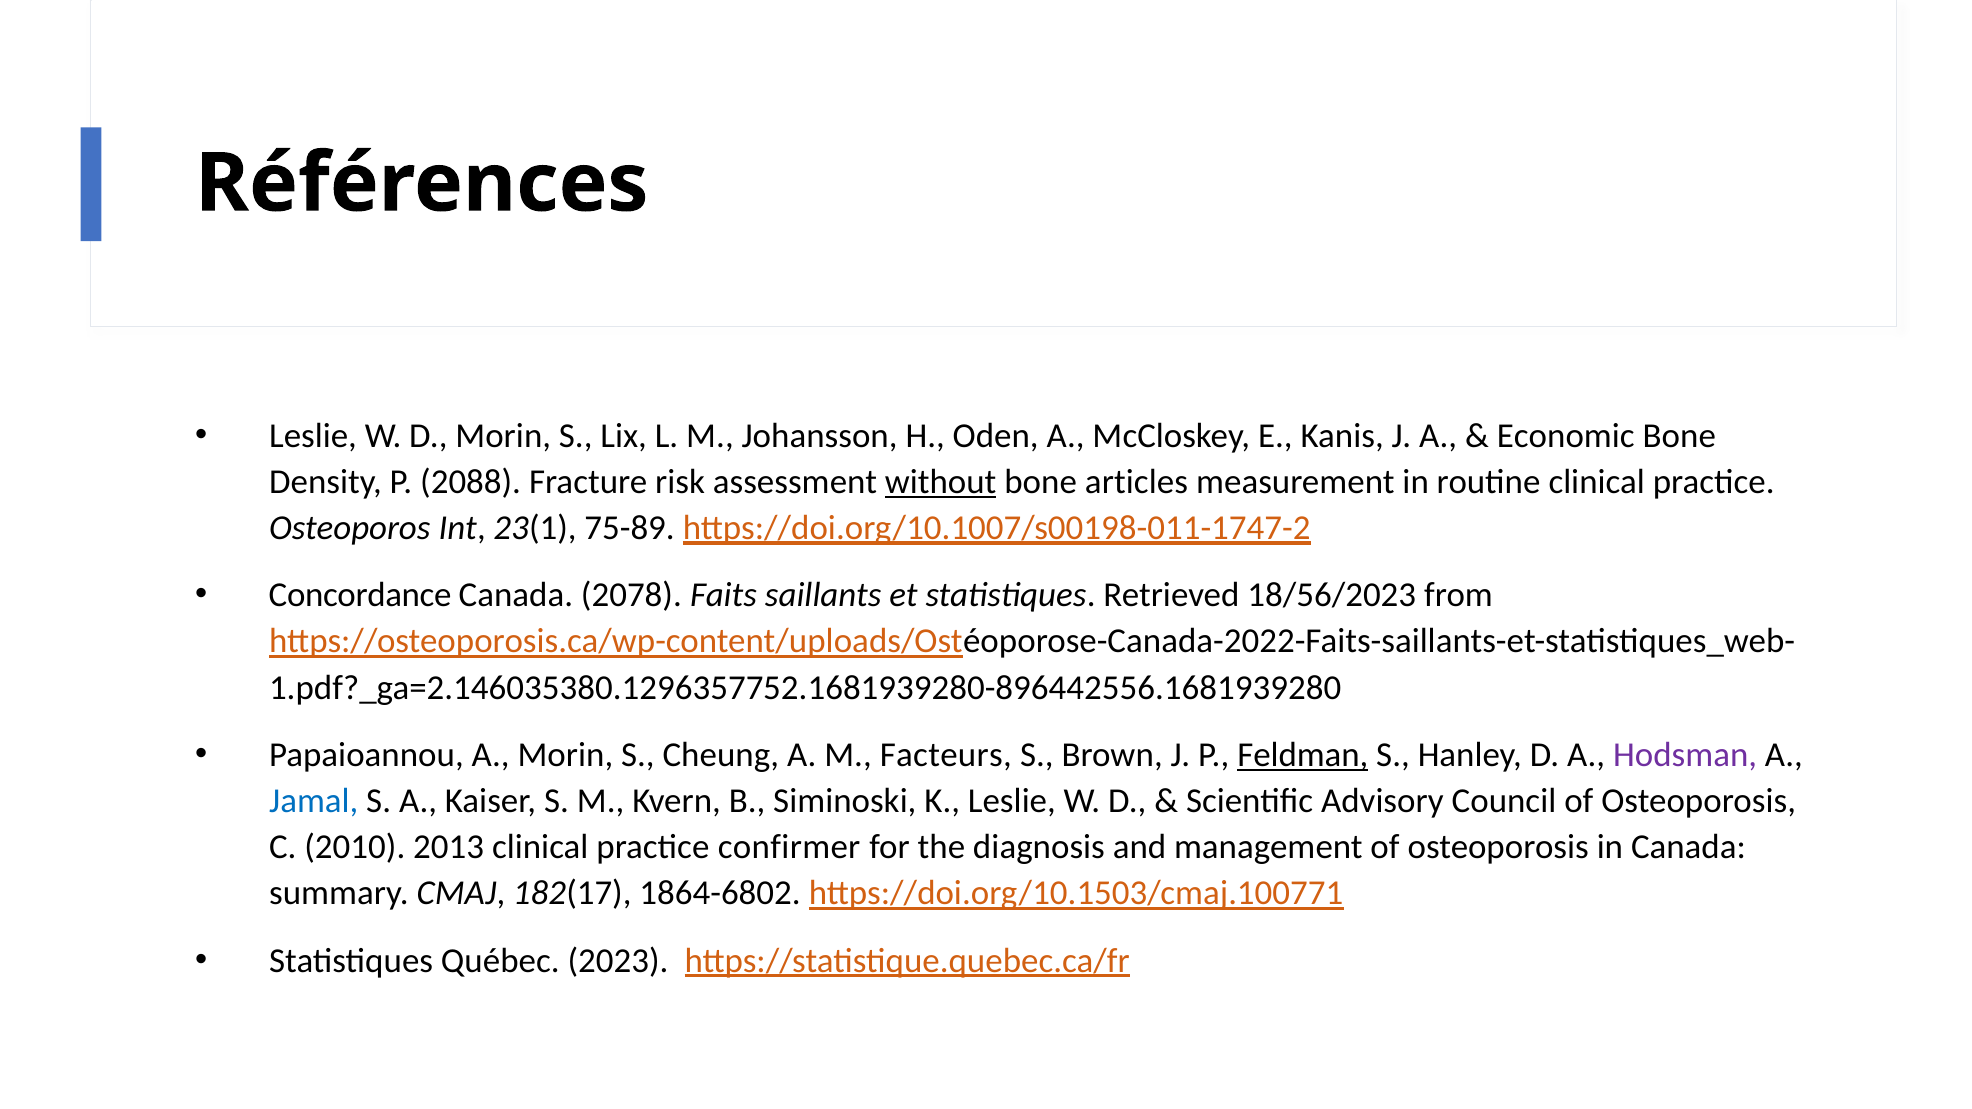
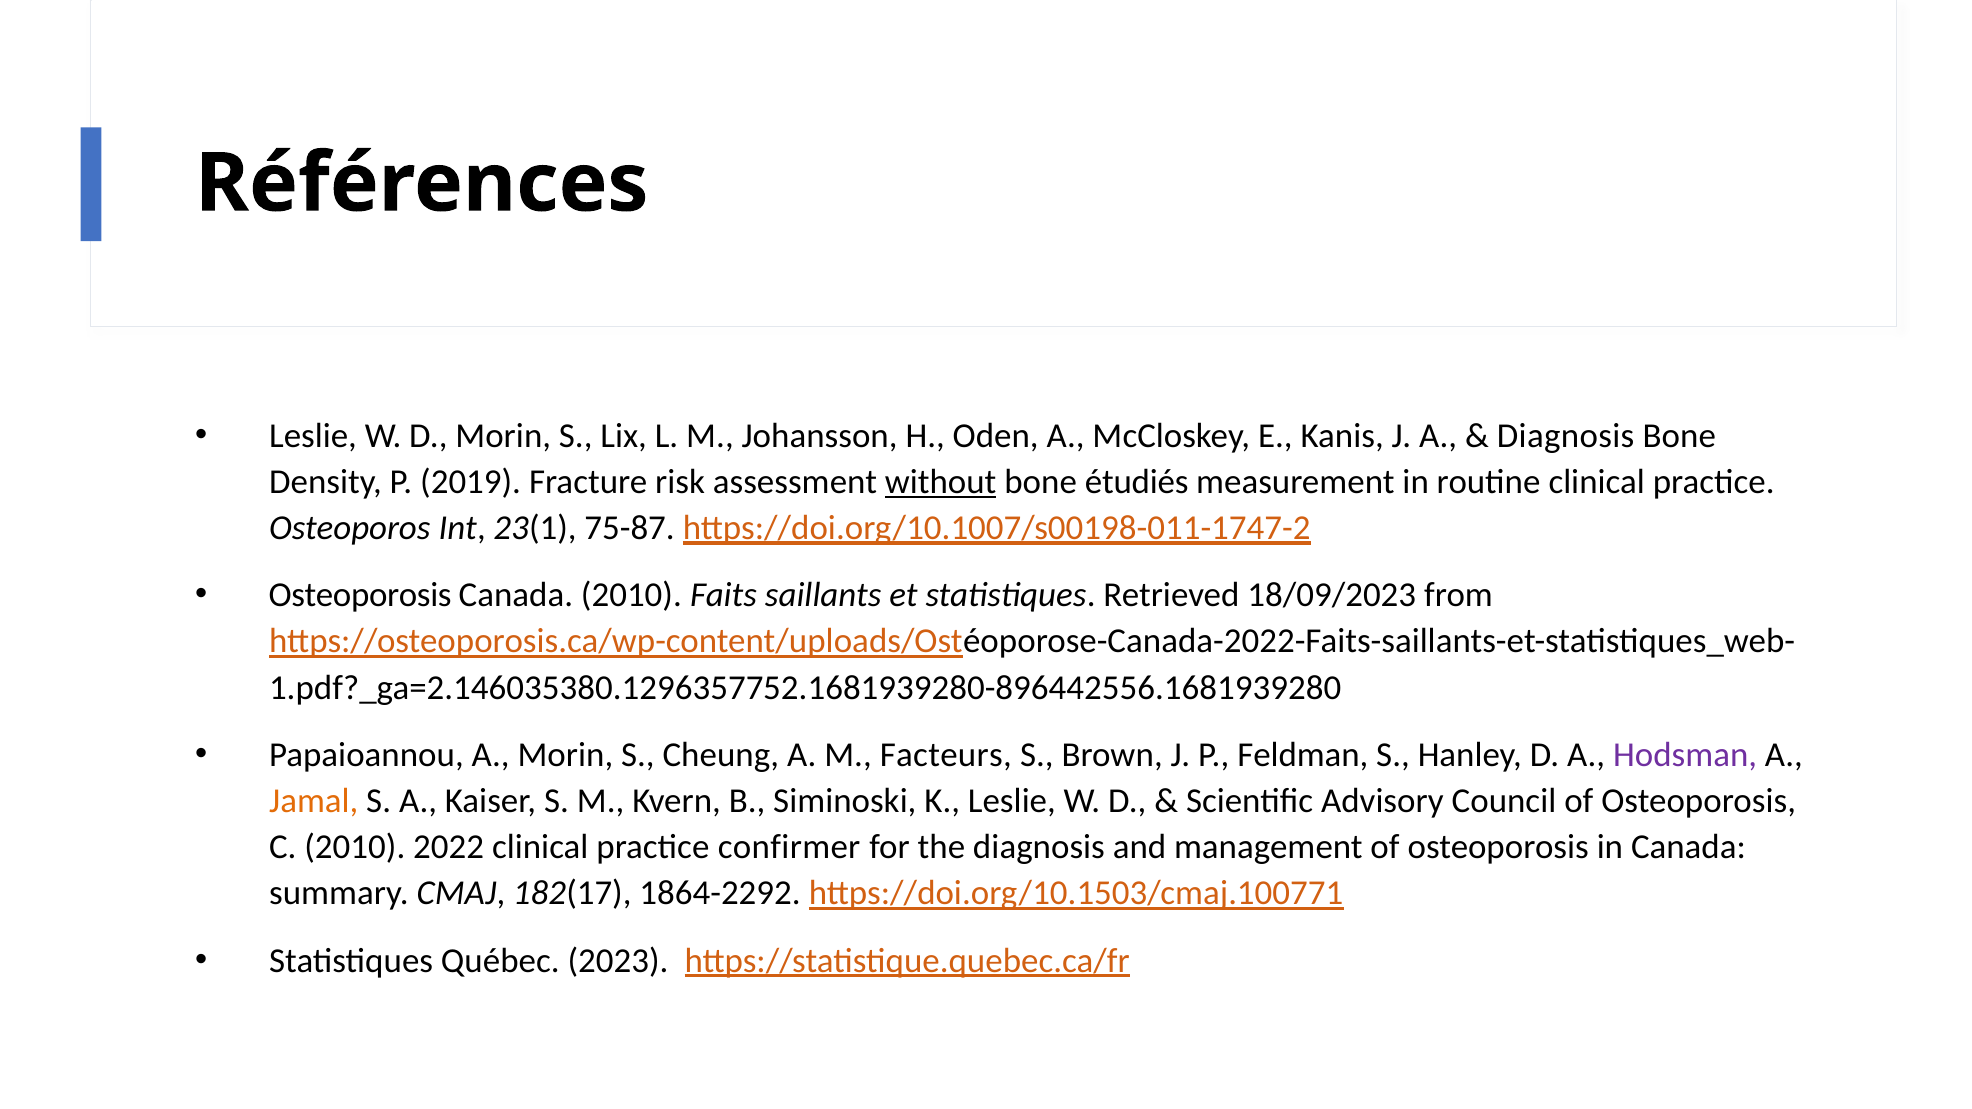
Economic: Economic -> Diagnosis (1566, 436)
2088: 2088 -> 2019 (471, 482)
articles: articles -> étudiés (1137, 482)
75-89: 75-89 -> 75-87 (630, 528)
Concordance: Concordance -> Osteoporosis (360, 595)
Canada 2078: 2078 -> 2010 (631, 595)
18/56/2023: 18/56/2023 -> 18/09/2023 (1332, 595)
Feldman underline: present -> none (1303, 755)
Jamal colour: blue -> orange (314, 801)
2013: 2013 -> 2022 (449, 847)
1864-6802: 1864-6802 -> 1864-2292 (720, 894)
